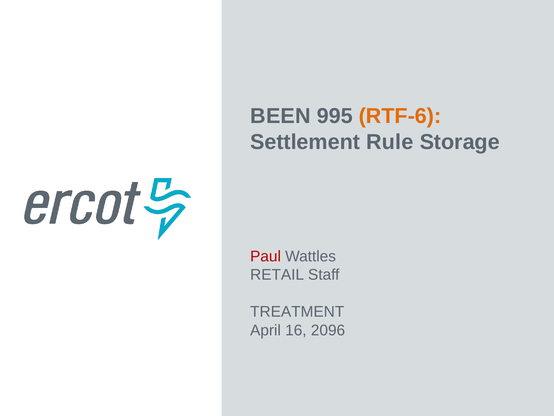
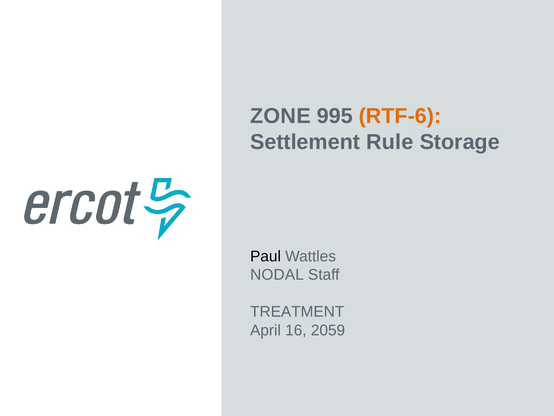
BEEN: BEEN -> ZONE (280, 116)
Paul colour: red -> black (266, 256)
RETAIL: RETAIL -> NODAL (277, 275)
2096: 2096 -> 2059 (328, 330)
